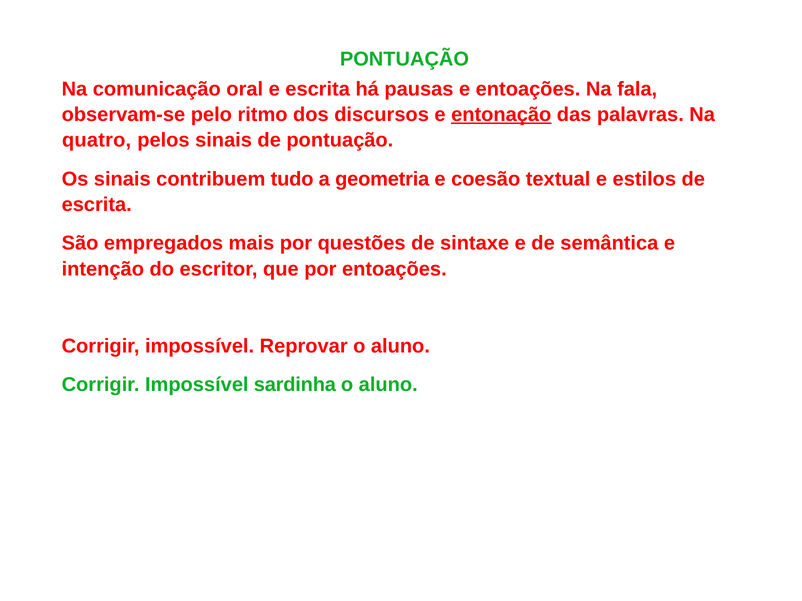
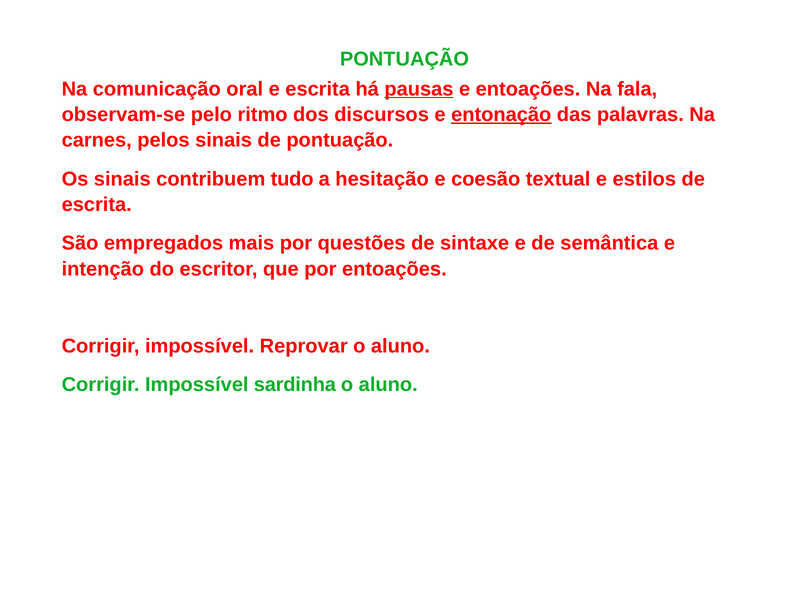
pausas underline: none -> present (419, 89)
quatro: quatro -> carnes (97, 140)
geometria: geometria -> hesitação (382, 179)
